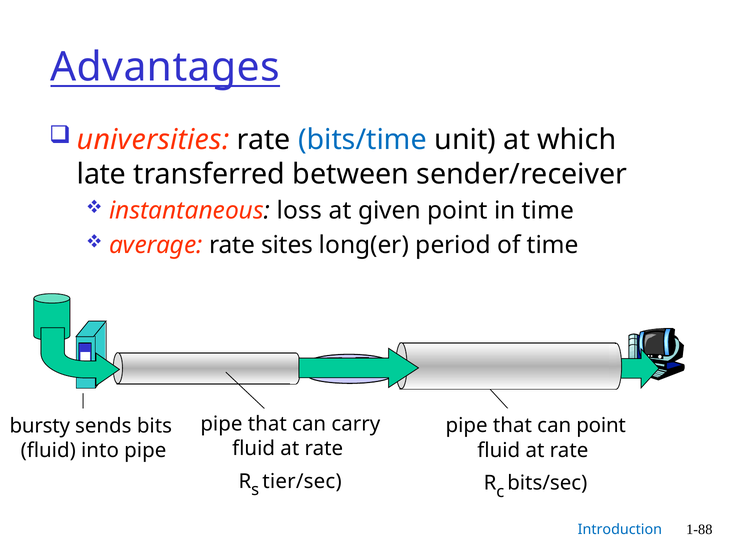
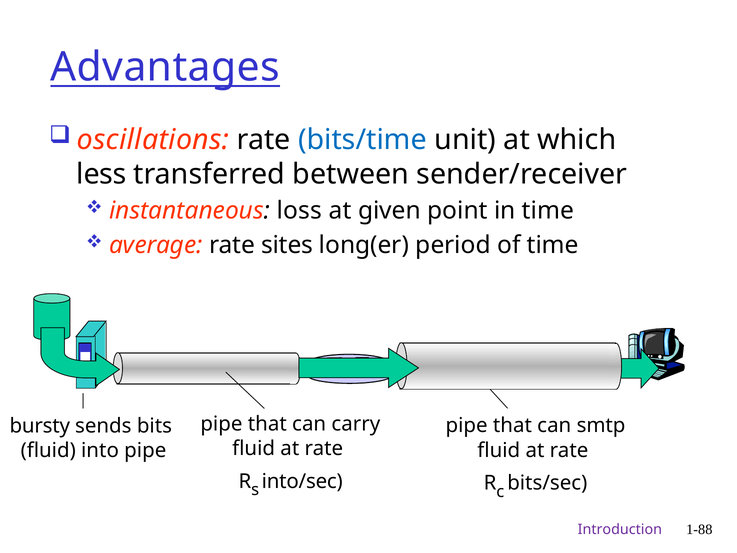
universities: universities -> oscillations (153, 140)
late: late -> less (101, 174)
point: point -> smtp (601, 426)
tier/sec: tier/sec -> into/sec (302, 481)
Introduction colour: blue -> purple (620, 529)
